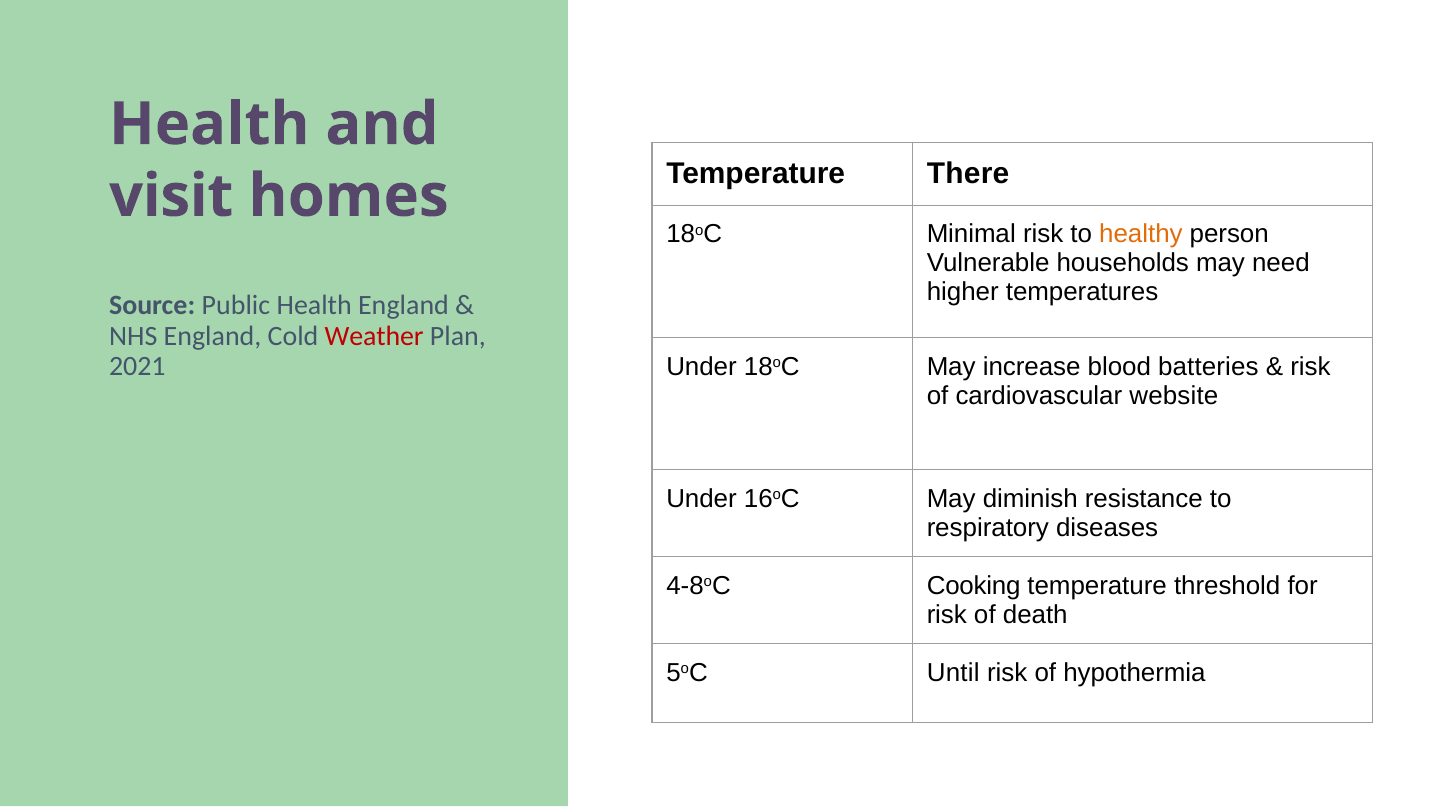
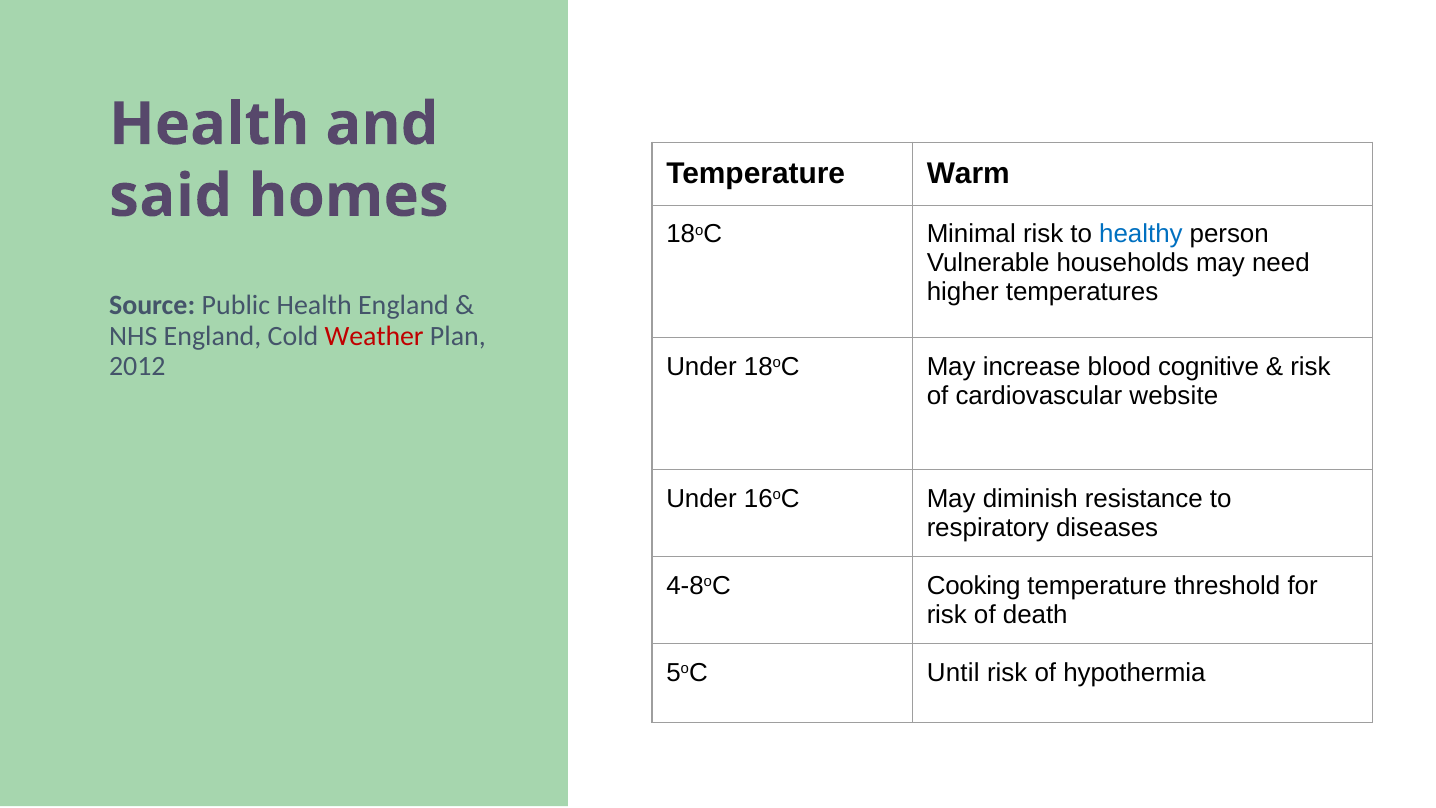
There: There -> Warm (968, 174)
visit: visit -> said (171, 196)
healthy colour: orange -> blue (1141, 234)
batteries: batteries -> cognitive (1209, 367)
2021: 2021 -> 2012 (137, 366)
